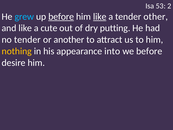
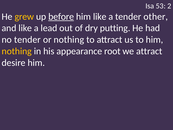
grew colour: light blue -> yellow (24, 17)
like underline: present -> none (100, 17)
cute: cute -> lead (49, 28)
or another: another -> nothing (69, 40)
into: into -> root (112, 51)
we before: before -> attract (149, 51)
